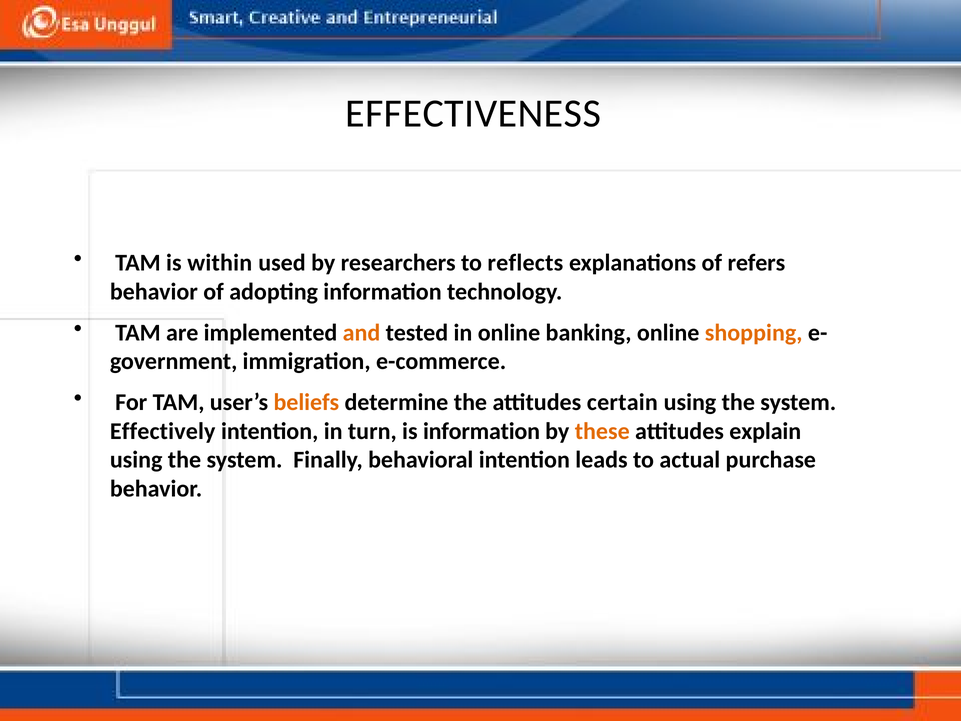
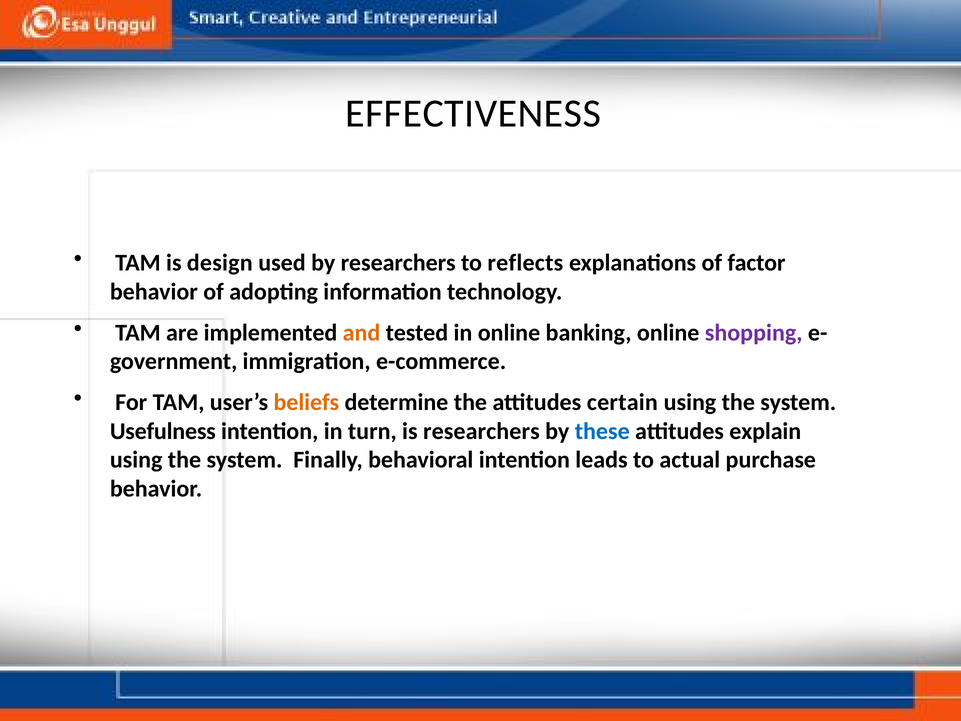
within: within -> design (220, 263)
refers: refers -> factor (756, 263)
shopping colour: orange -> purple (754, 333)
Effectively: Effectively -> Usefulness (163, 431)
is information: information -> researchers (481, 431)
these colour: orange -> blue (602, 431)
